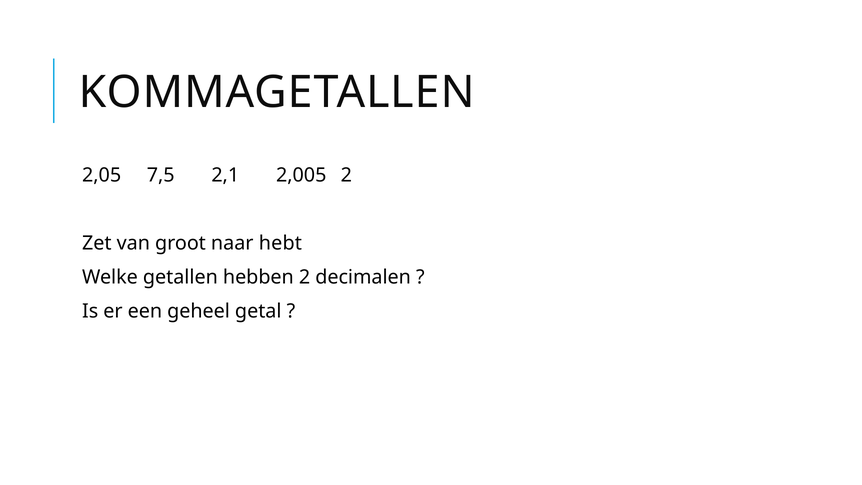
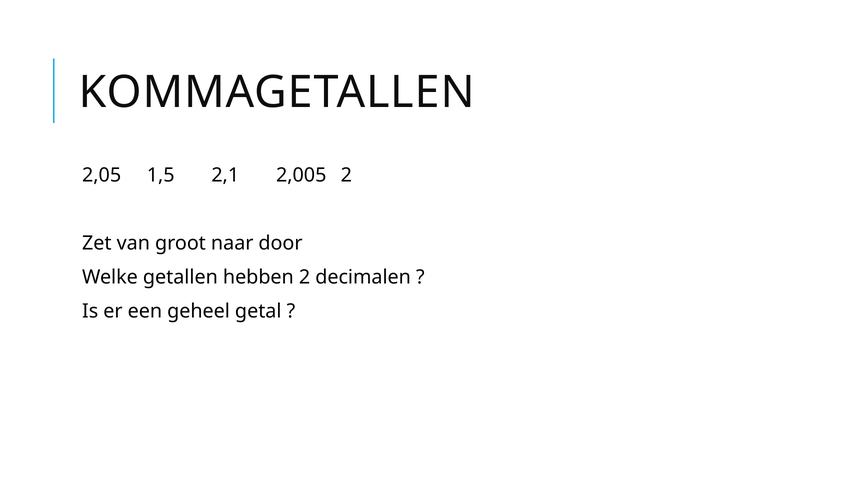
7,5: 7,5 -> 1,5 (161, 175)
hebt: hebt -> door (281, 243)
